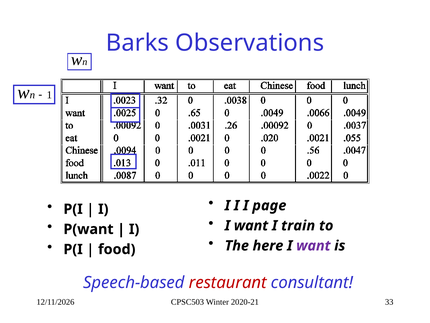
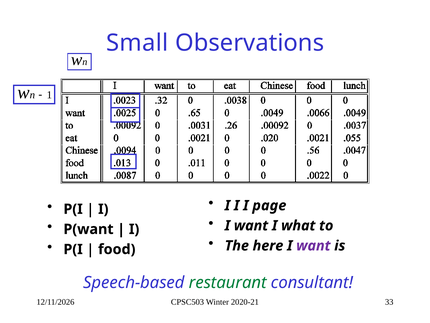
Barks: Barks -> Small (137, 43)
train: train -> what (298, 225)
restaurant colour: red -> green (228, 282)
